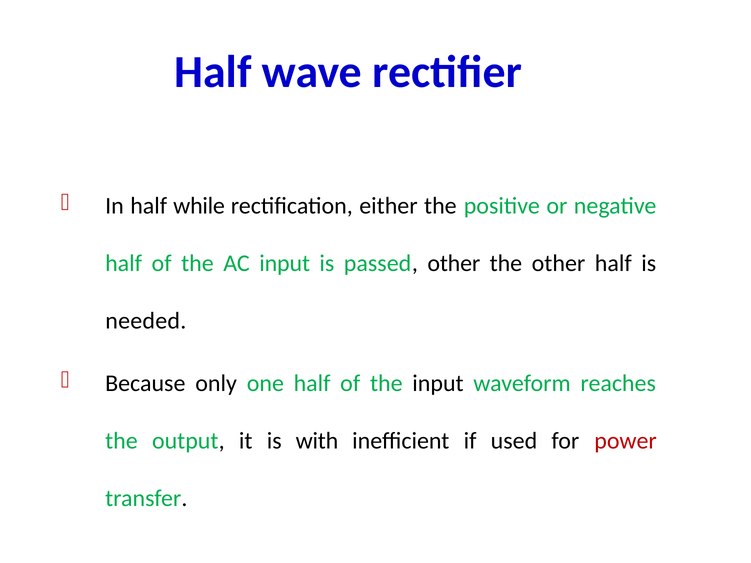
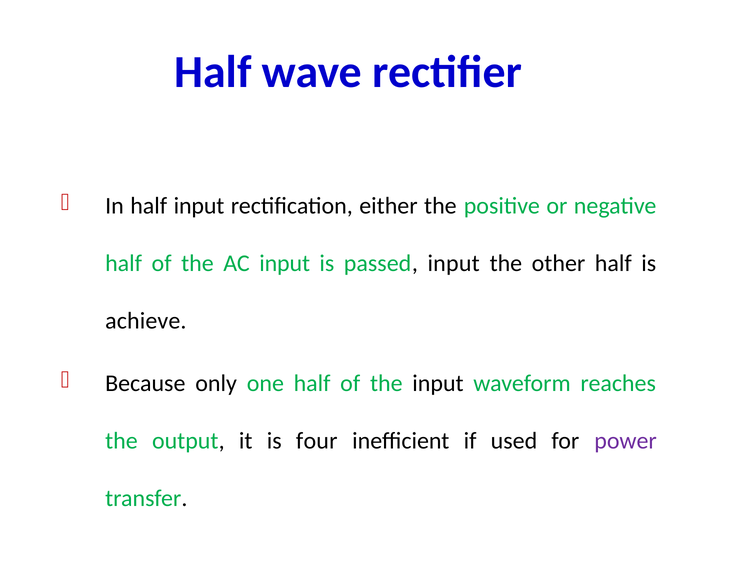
half while: while -> input (199, 206)
passed other: other -> input (454, 264)
needed: needed -> achieve (146, 321)
with: with -> four (317, 441)
power colour: red -> purple (626, 441)
